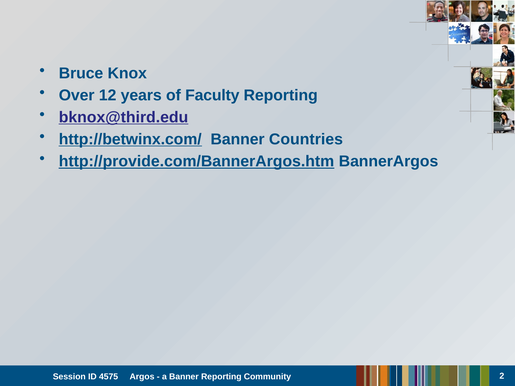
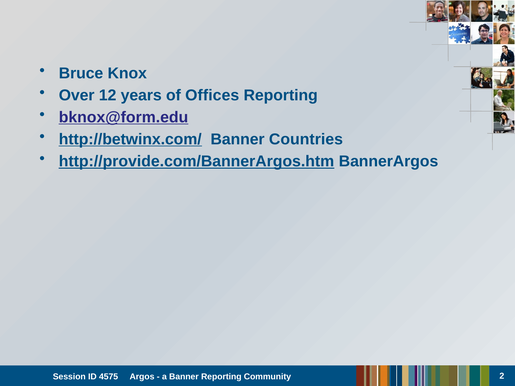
Faculty: Faculty -> Offices (212, 95)
bknox@third.edu: bknox@third.edu -> bknox@form.edu (124, 117)
